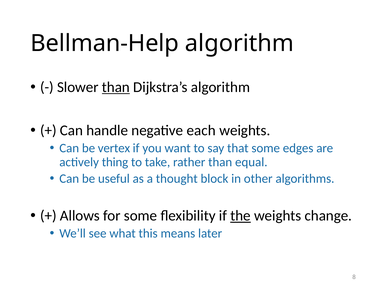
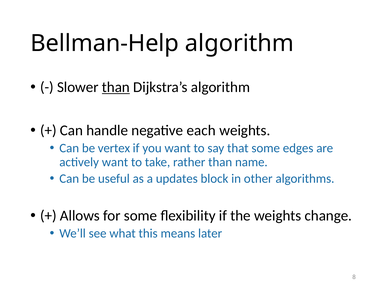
actively thing: thing -> want (115, 162)
equal: equal -> name (251, 162)
thought: thought -> updates (177, 178)
the underline: present -> none (241, 215)
